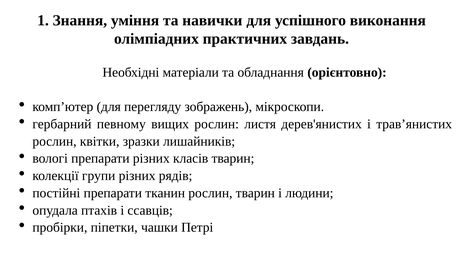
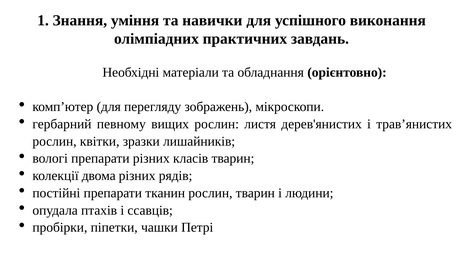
групи: групи -> двома (99, 176)
